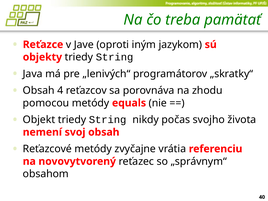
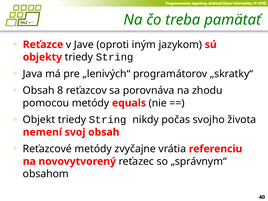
4: 4 -> 8 (60, 90)
